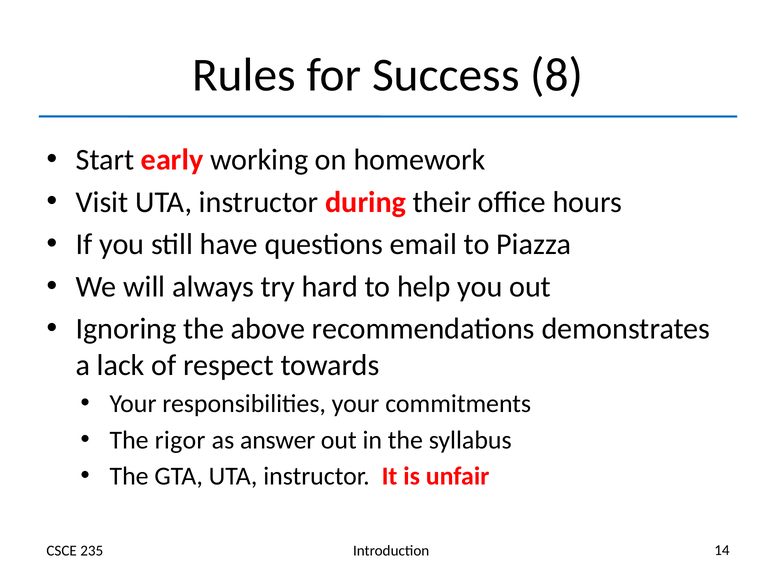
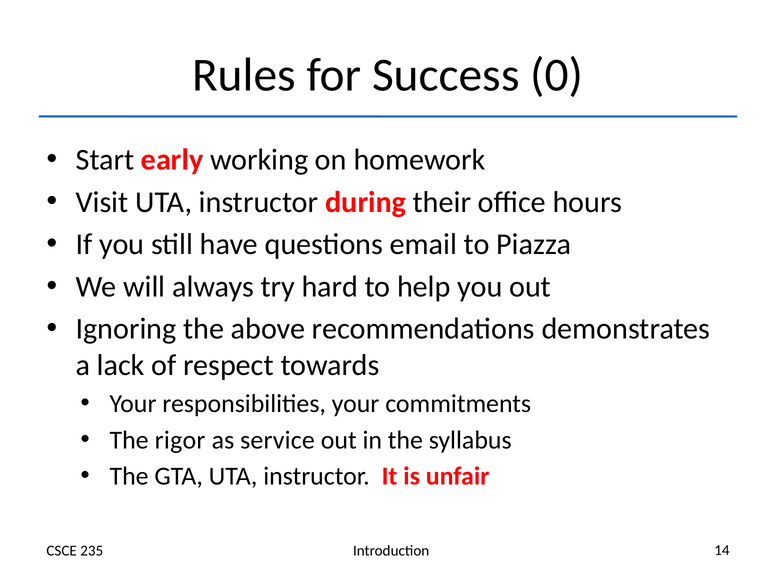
8: 8 -> 0 (557, 75)
answer: answer -> service (277, 440)
